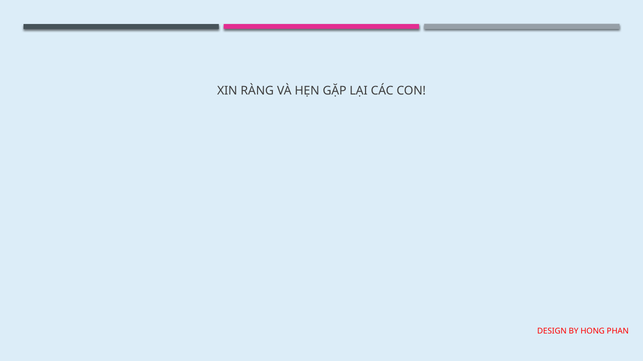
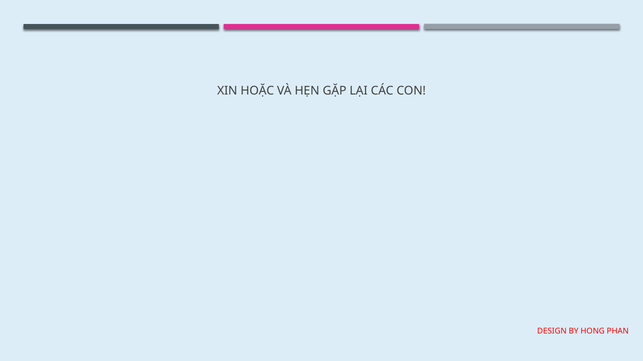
RÀNG: RÀNG -> HOẶC (257, 91)
